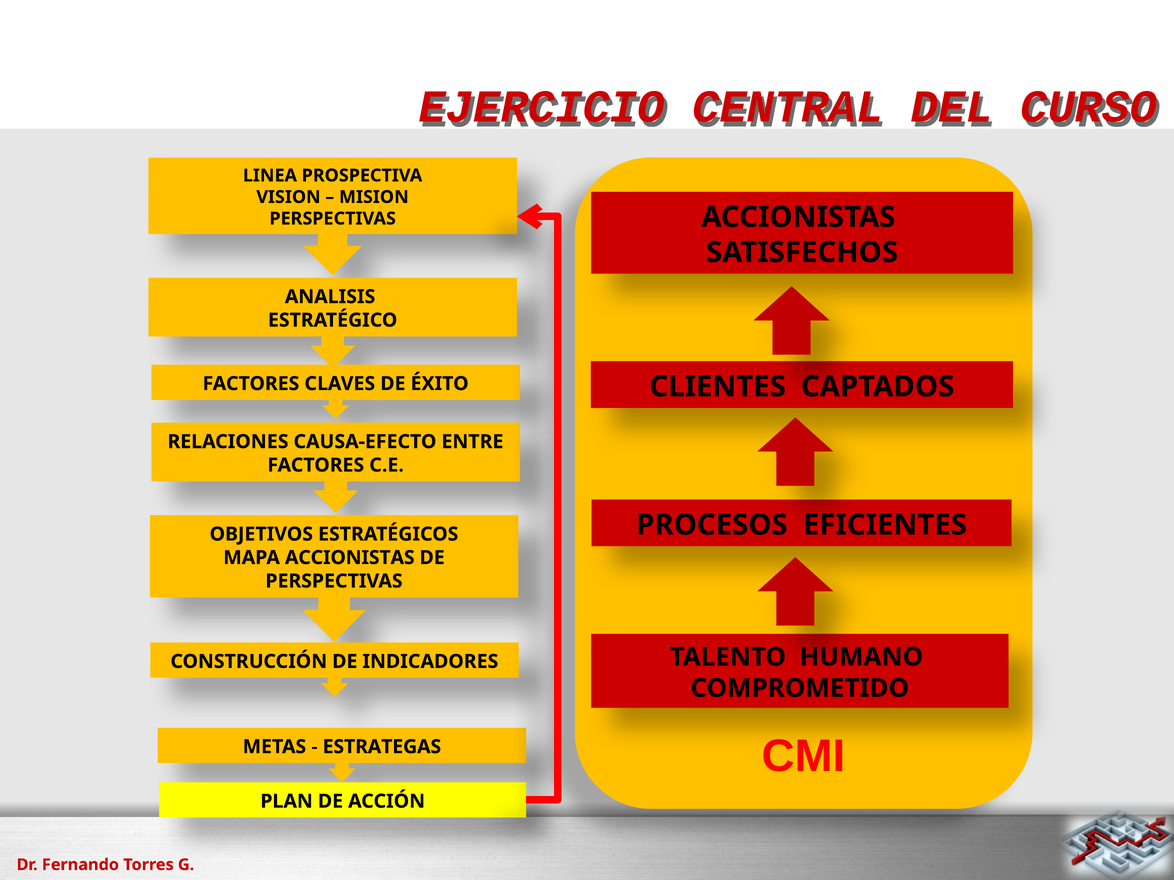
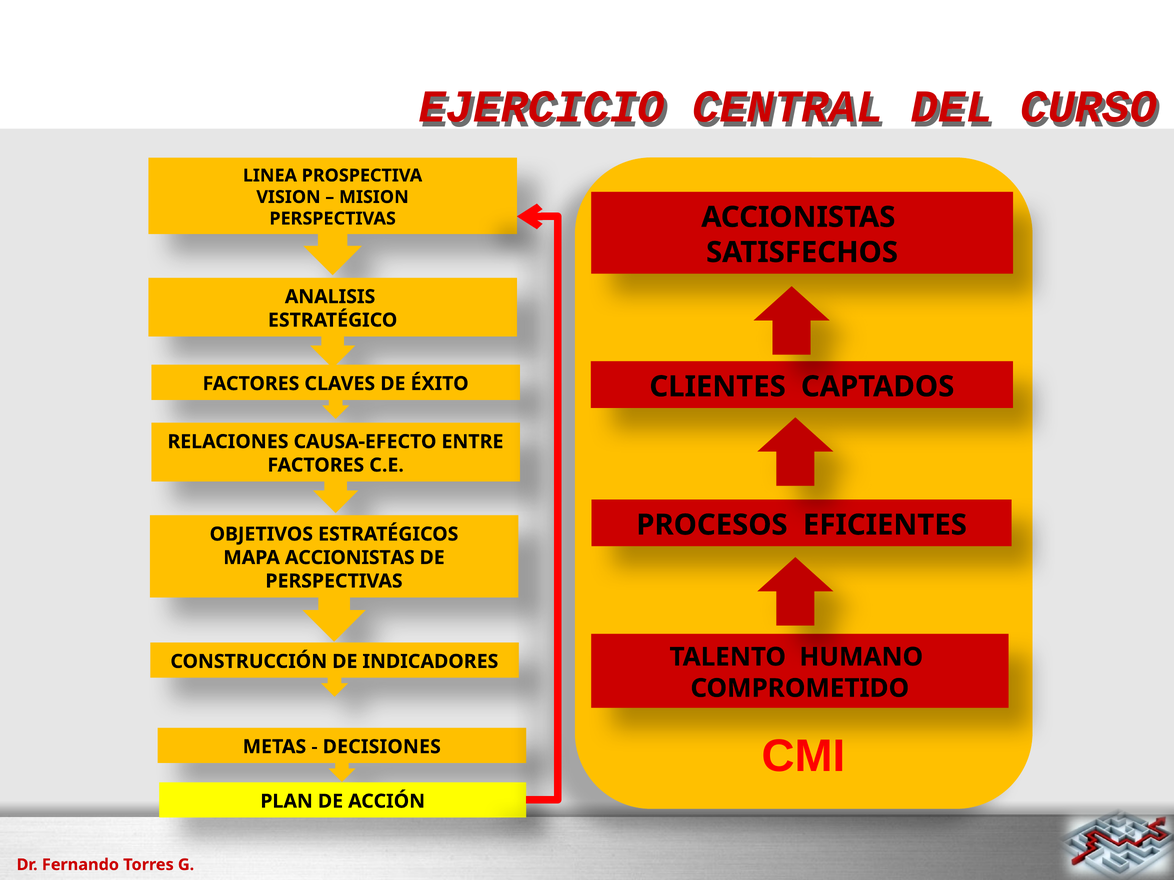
ESTRATEGAS: ESTRATEGAS -> DECISIONES (382, 747)
